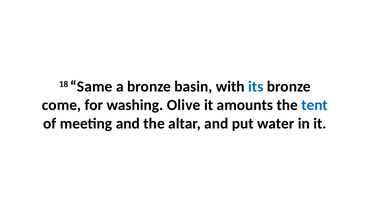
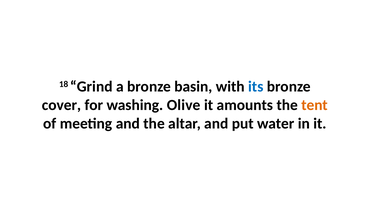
Same: Same -> Grind (91, 87)
come: come -> cover (62, 105)
tent colour: blue -> orange (315, 105)
